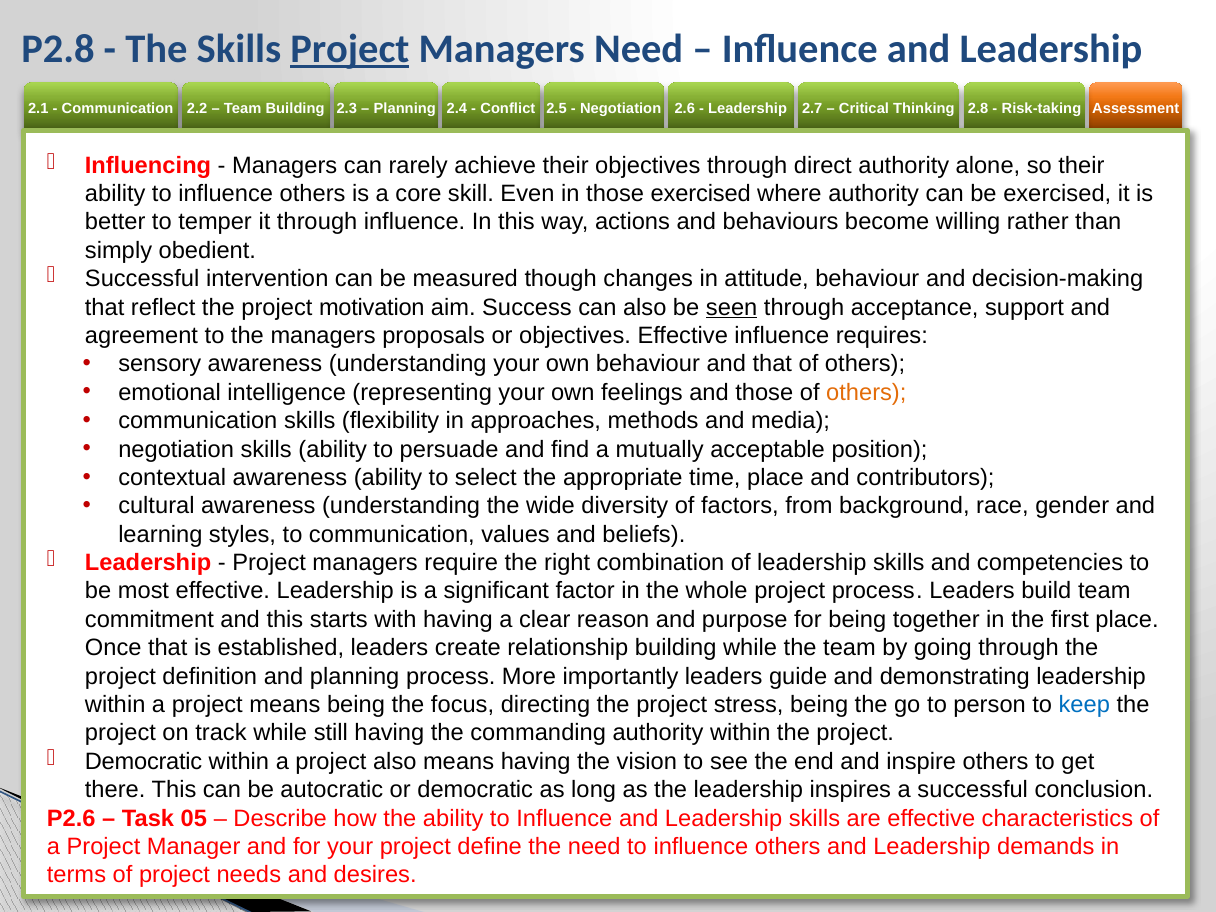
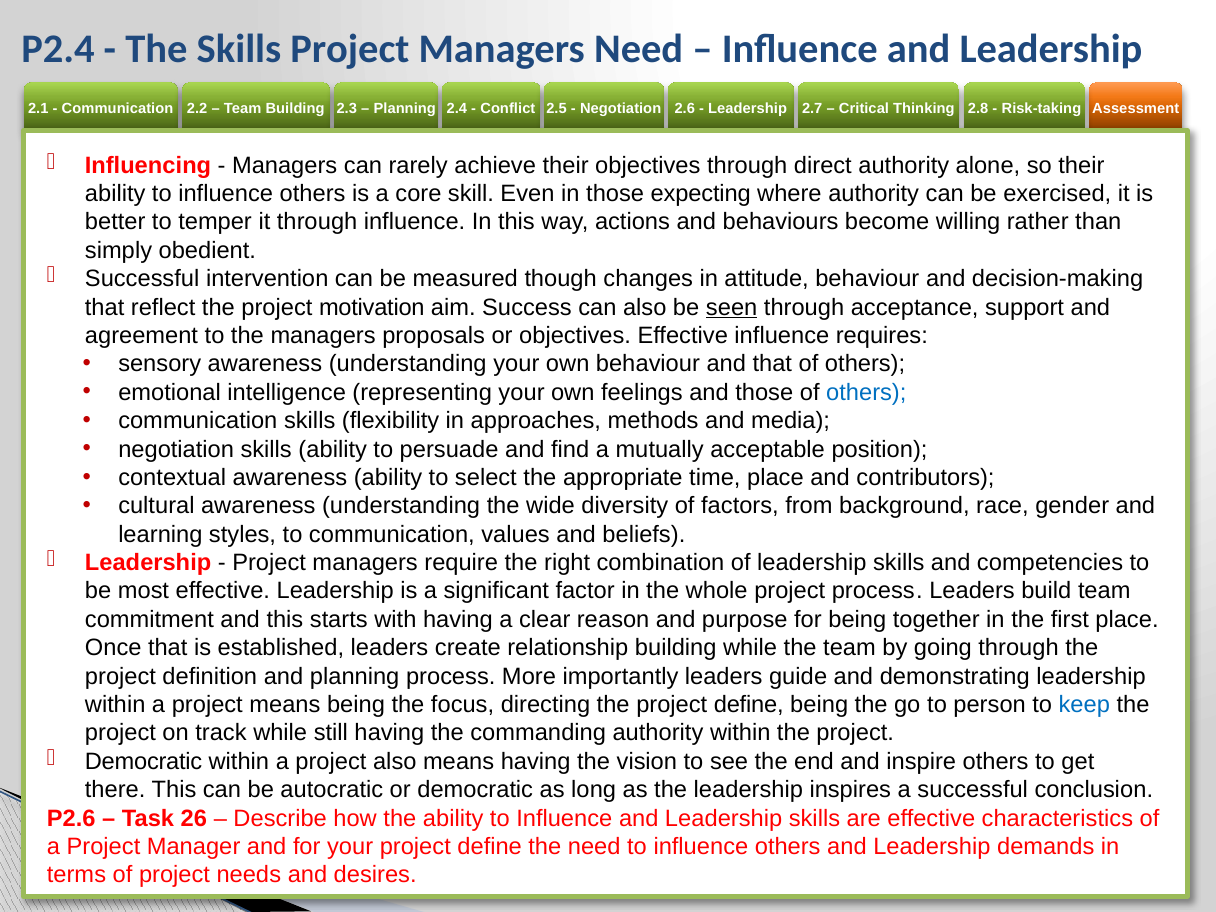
P2.8: P2.8 -> P2.4 (58, 49)
Project underline: present -> none (350, 49)
those exercised: exercised -> expecting (701, 194)
others colour: orange -> blue (866, 392)
the project stress: stress -> define (749, 705)
05: 05 -> 26 (194, 818)
